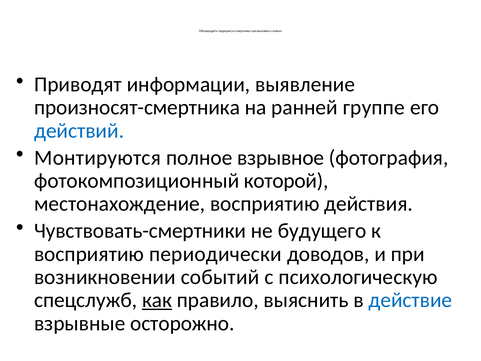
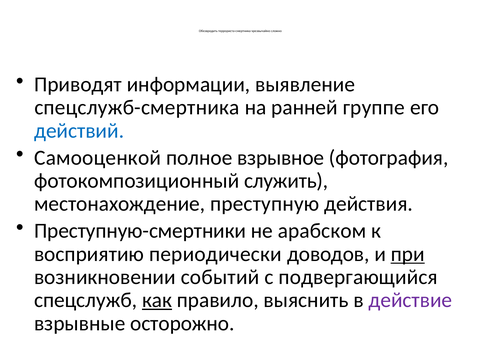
произносят-смертника: произносят-смертника -> спецслужб-смертника (137, 107)
Монтируются: Монтируются -> Самооценкой (98, 158)
которой: которой -> служить (286, 181)
местонахождение восприятию: восприятию -> преступную (265, 204)
Чувствовать-смертники: Чувствовать-смертники -> Преступную-смертники (140, 231)
будущего: будущего -> арабском (322, 231)
при underline: none -> present (408, 254)
психологическую: психологическую -> подвергающийся (358, 277)
действие colour: blue -> purple (410, 300)
